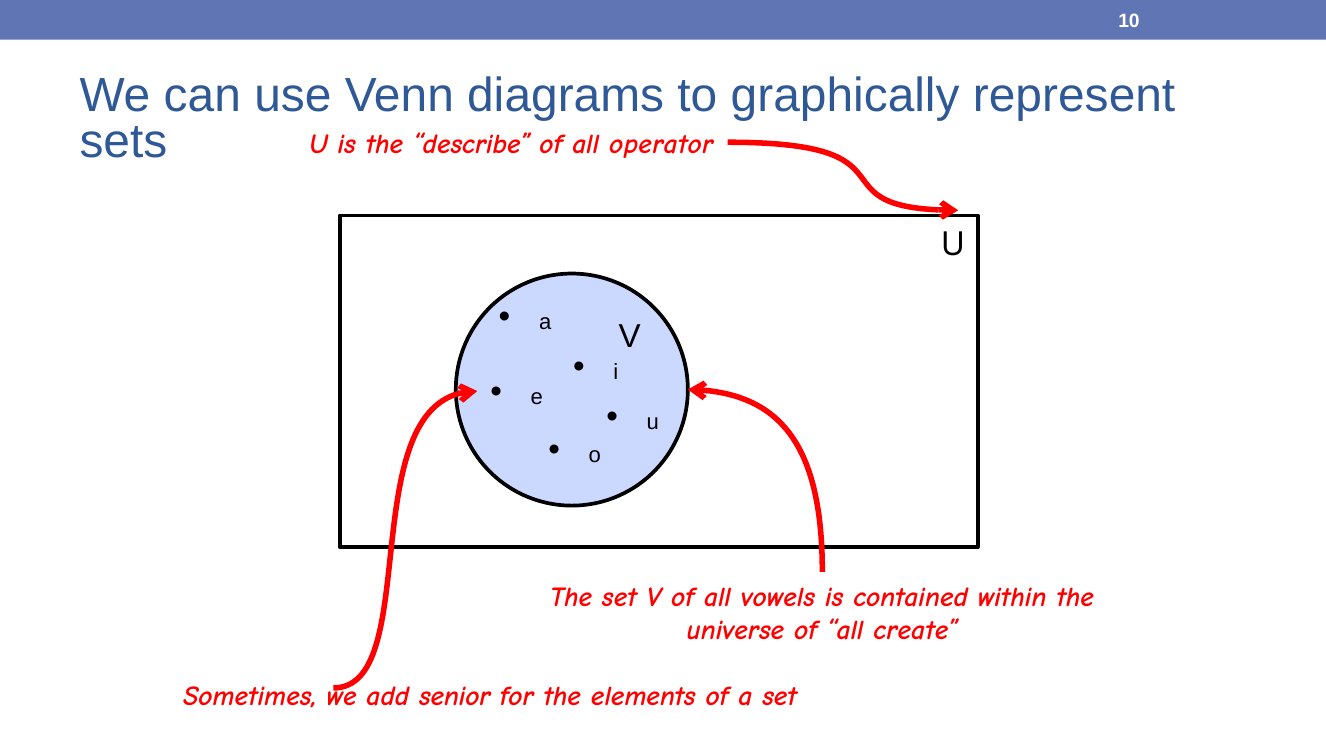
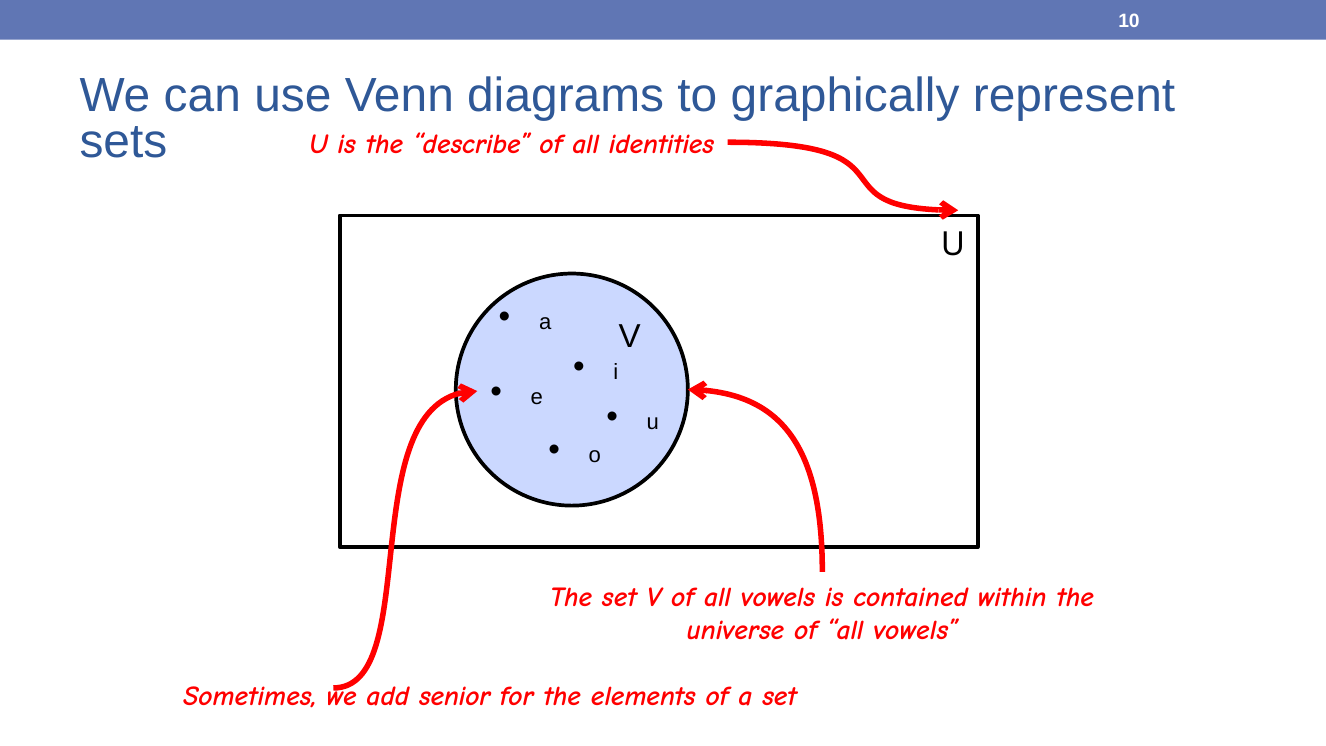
operator: operator -> identities (662, 144)
universe of all create: create -> vowels (915, 630)
